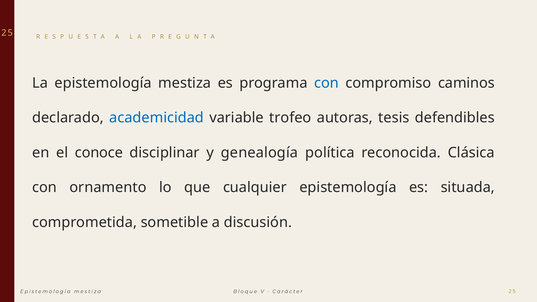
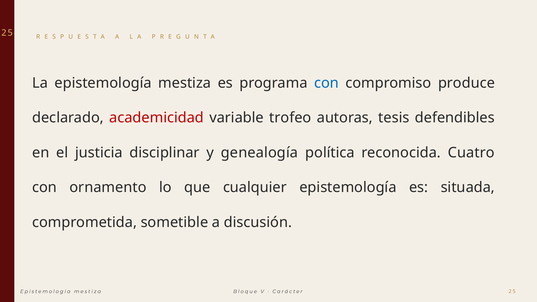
caminos: caminos -> produce (466, 83)
academicidad colour: blue -> red (157, 118)
conoce: conoce -> justicia (99, 153)
Clásica: Clásica -> Cuatro (471, 153)
